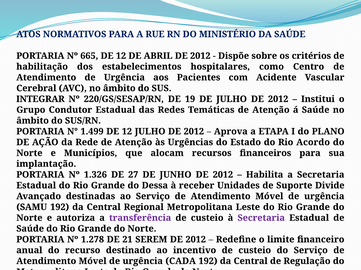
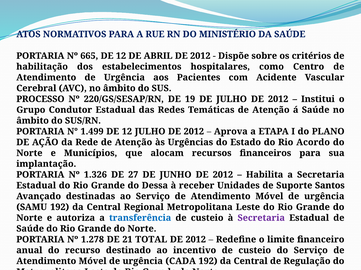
INTEGRAR: INTEGRAR -> PROCESSO (40, 99)
Divide: Divide -> Santos (330, 186)
transferência colour: purple -> blue (140, 218)
SEREM: SEREM -> TOTAL (151, 240)
